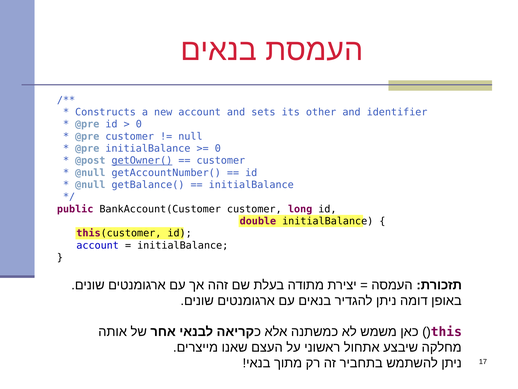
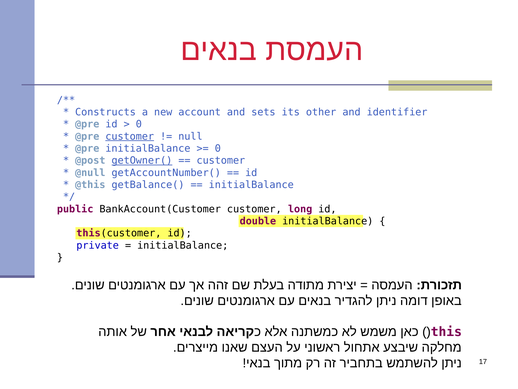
customer underline: none -> present (130, 136)
@null: @null -> @this (90, 185)
account: account -> private (98, 245)
